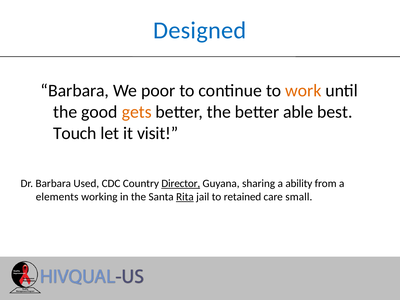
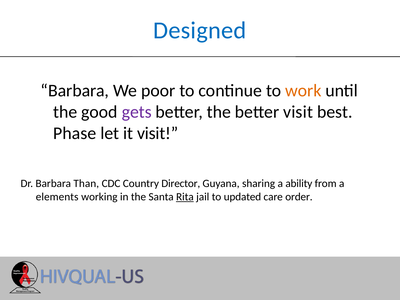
gets colour: orange -> purple (137, 112)
better able: able -> visit (298, 112)
Touch: Touch -> Phase (75, 133)
Used: Used -> Than (86, 183)
Director underline: present -> none (181, 183)
retained: retained -> updated (242, 197)
small: small -> order (299, 197)
